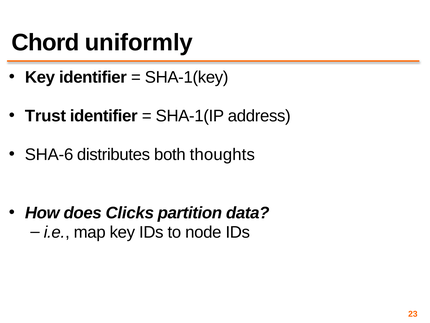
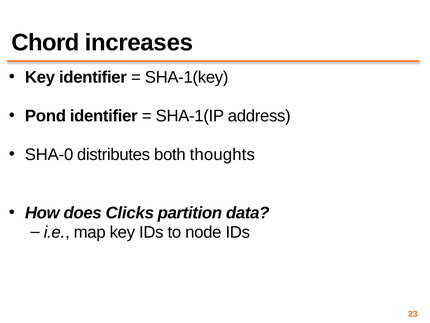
uniformly: uniformly -> increases (139, 43)
Trust: Trust -> Pond (45, 116)
SHA-6: SHA-6 -> SHA-0 (49, 155)
